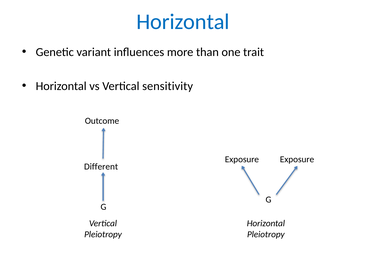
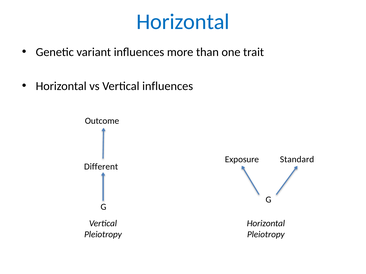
Vertical sensitivity: sensitivity -> influences (168, 86)
Exposure Exposure: Exposure -> Standard (297, 160)
